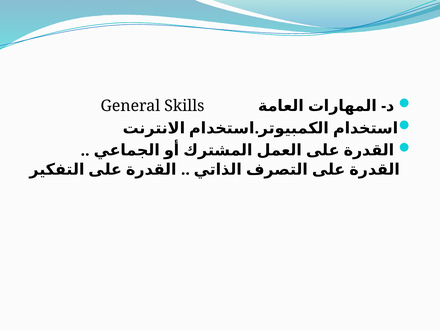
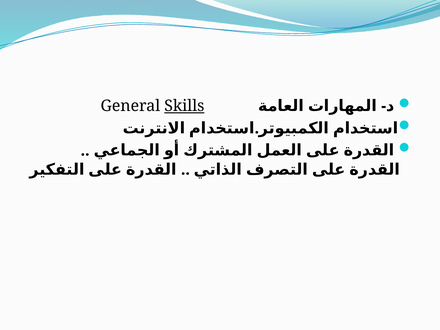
Skills underline: none -> present (184, 106)
